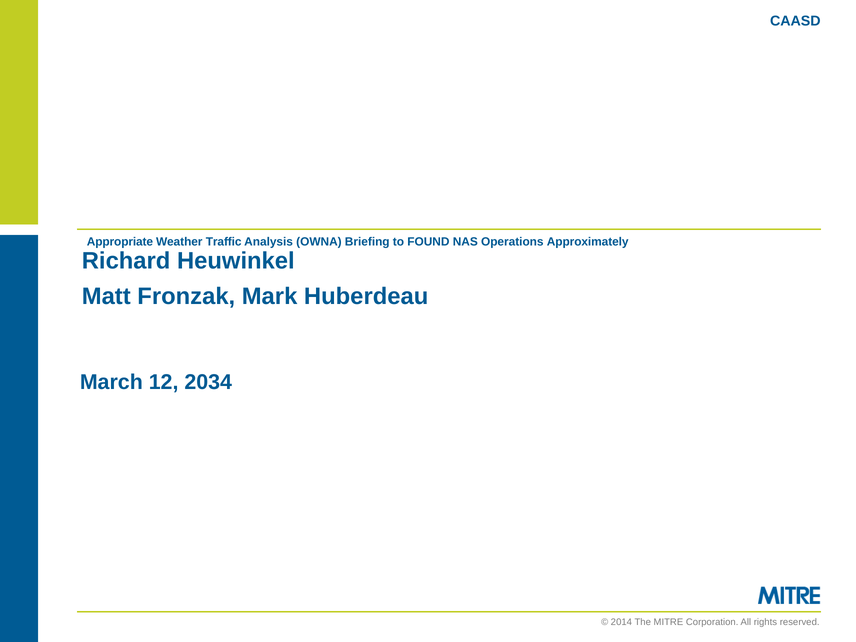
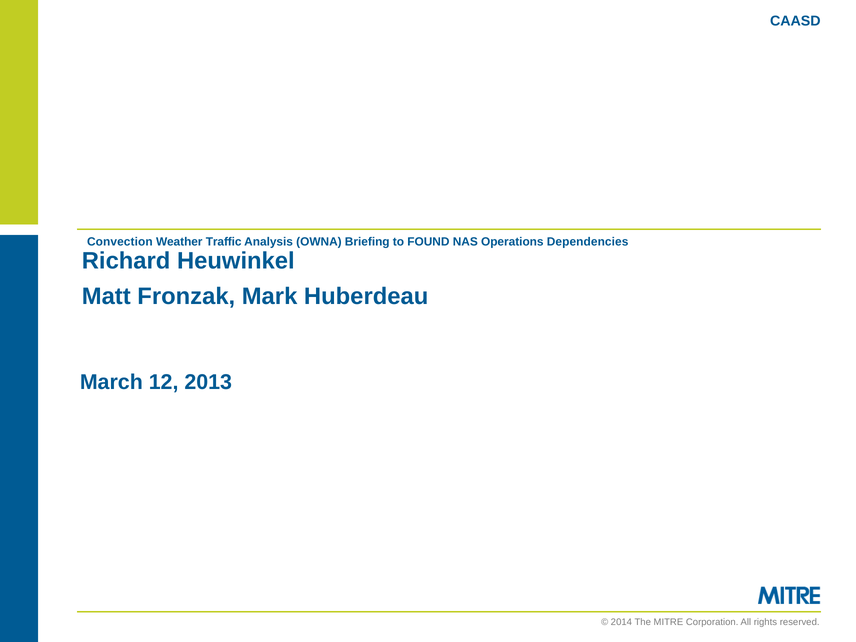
Appropriate: Appropriate -> Convection (120, 242)
Approximately: Approximately -> Dependencies (588, 242)
2034: 2034 -> 2013 (208, 382)
